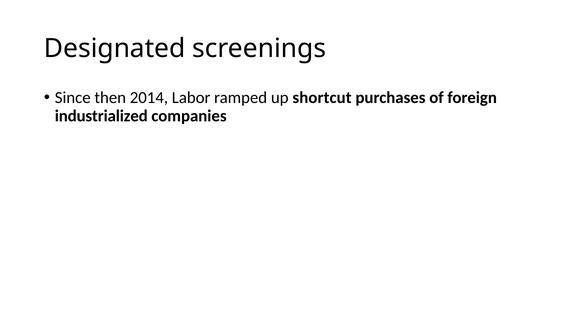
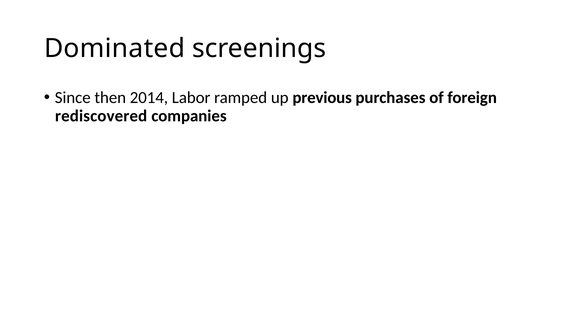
Designated: Designated -> Dominated (115, 48)
shortcut: shortcut -> previous (322, 98)
industrialized: industrialized -> rediscovered (101, 116)
